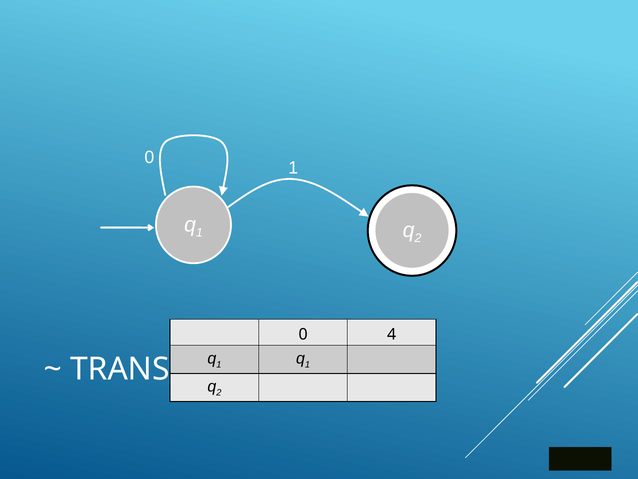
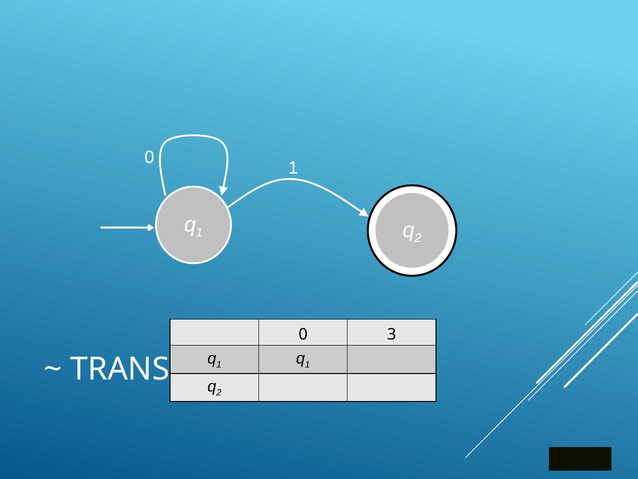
4: 4 -> 3 (392, 334)
